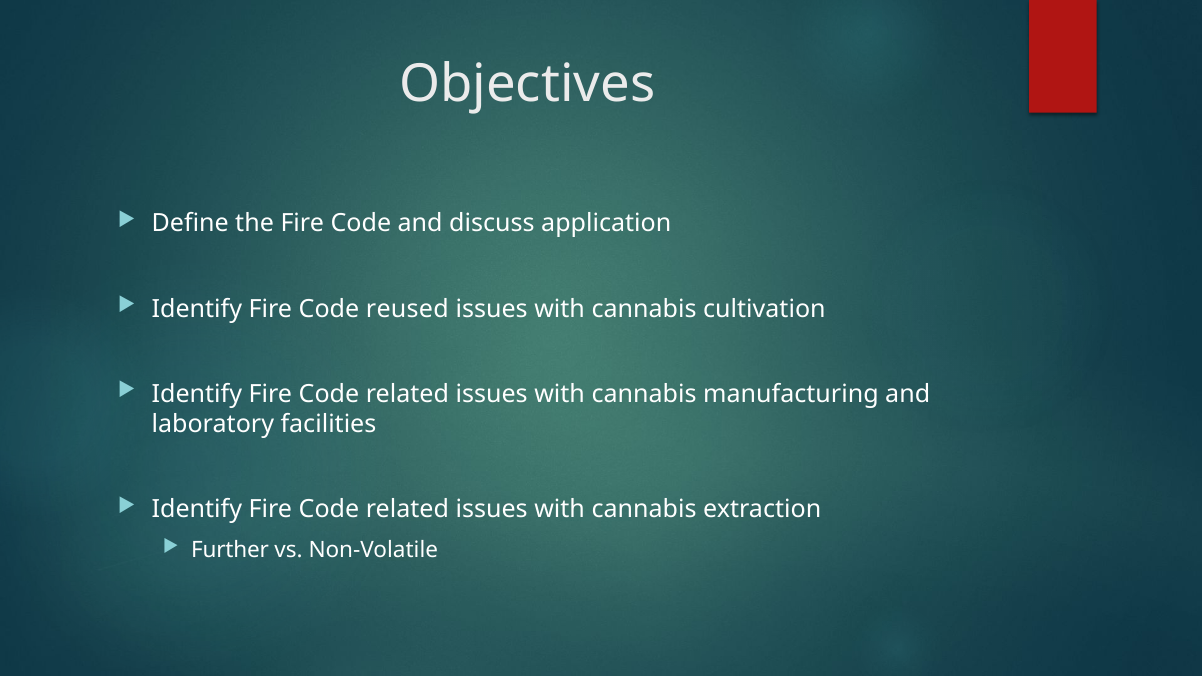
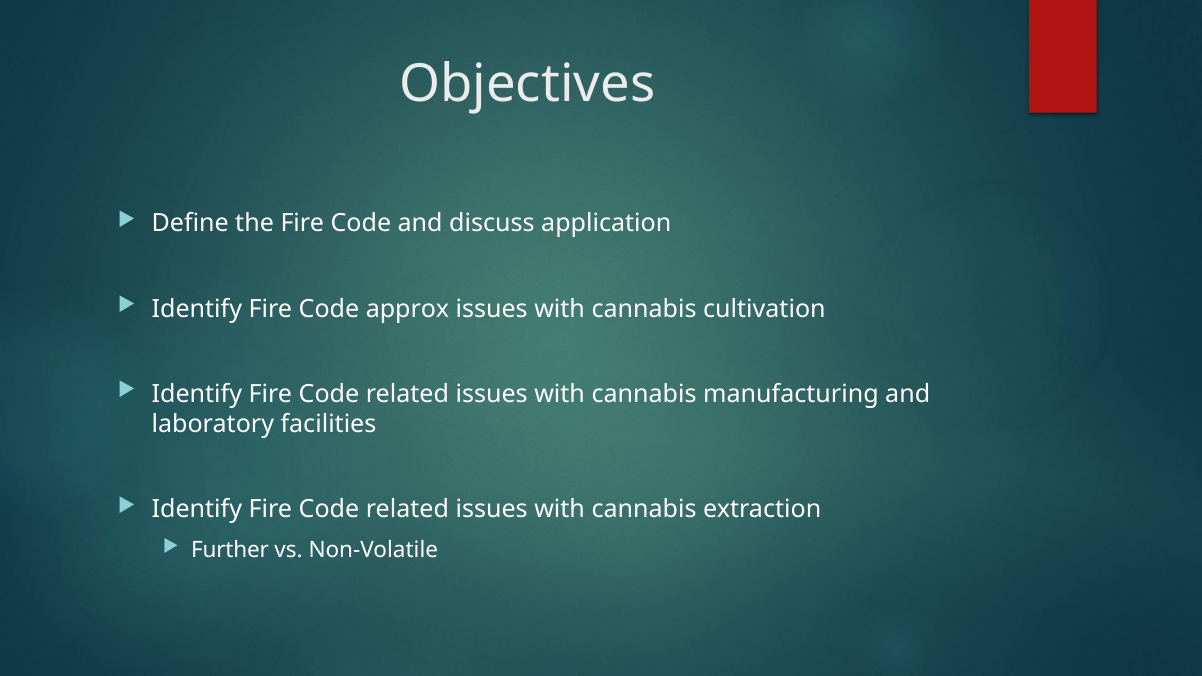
reused: reused -> approx (408, 309)
